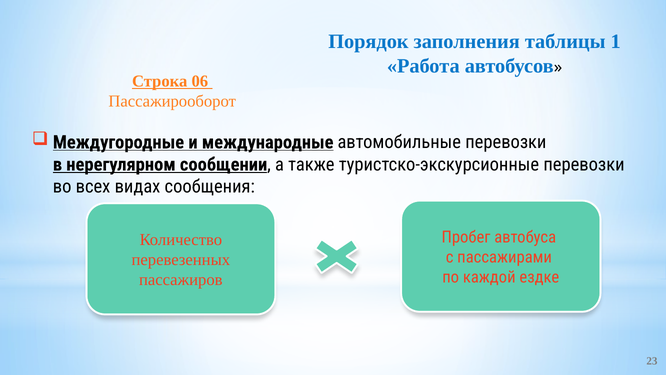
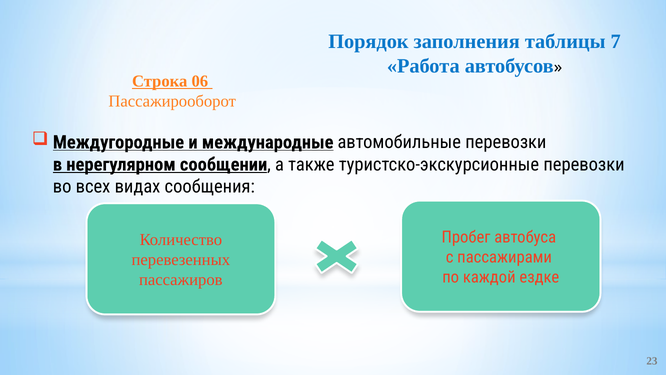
1: 1 -> 7 (616, 42)
